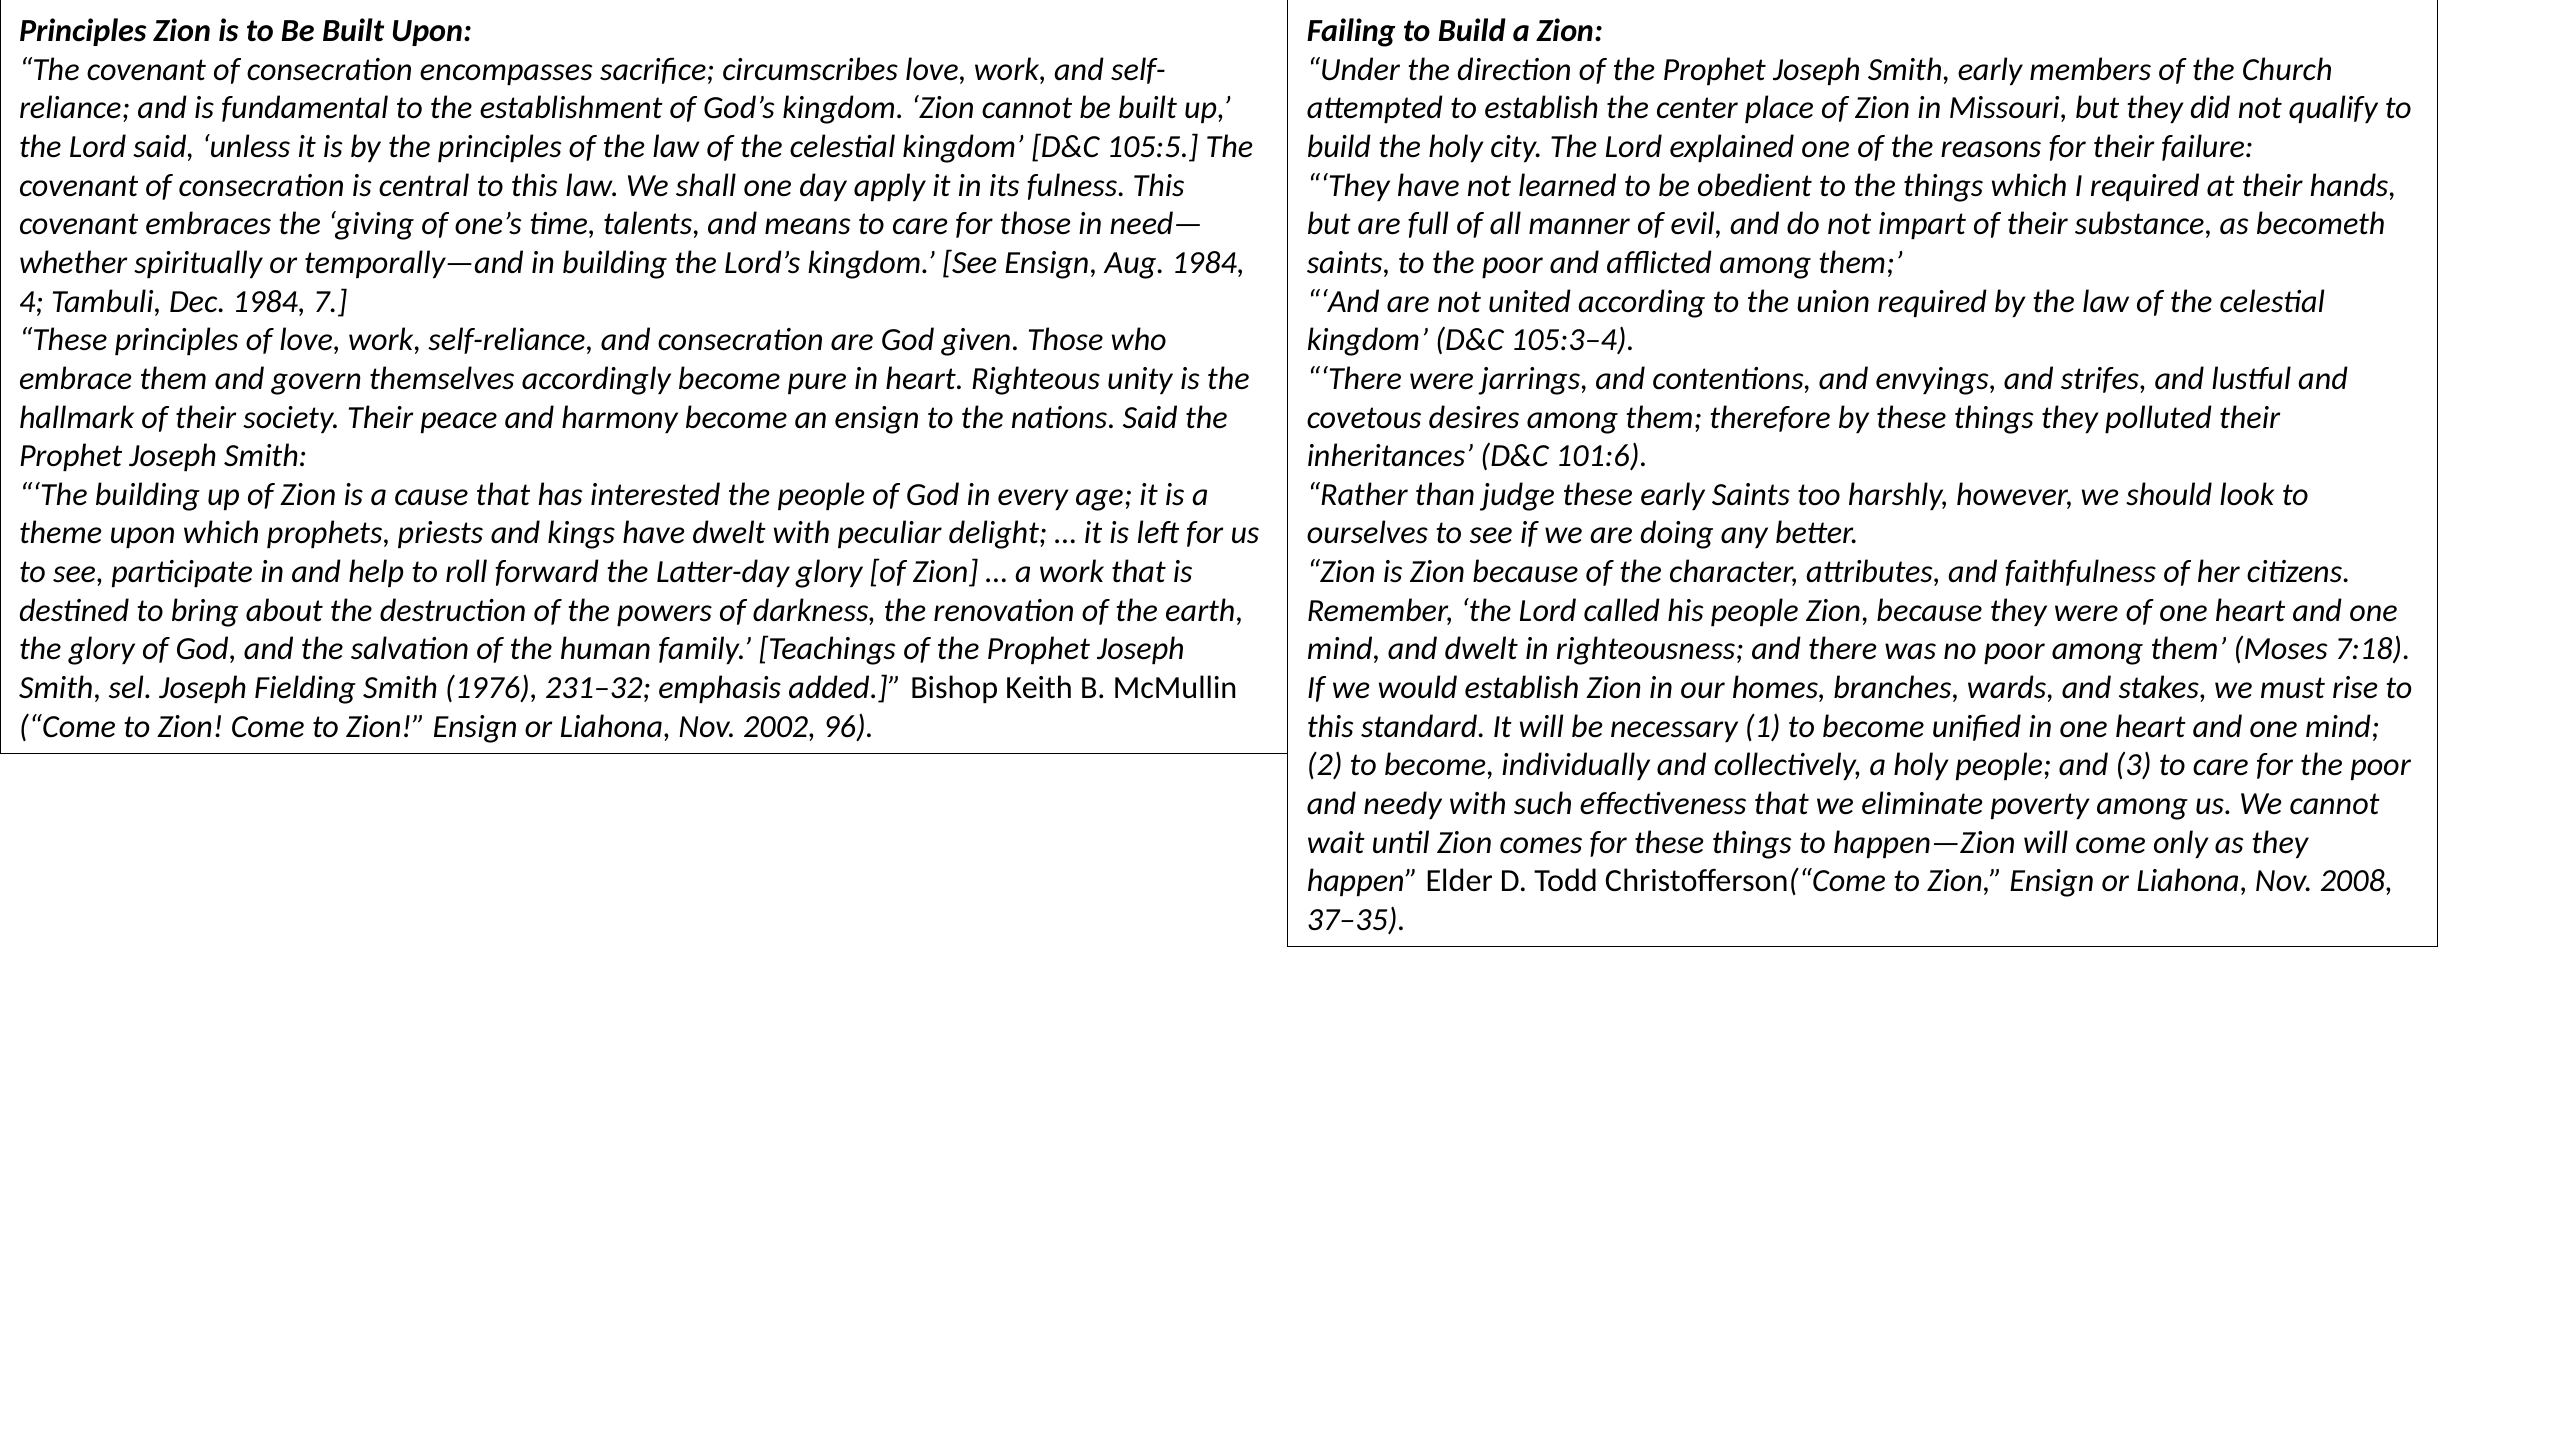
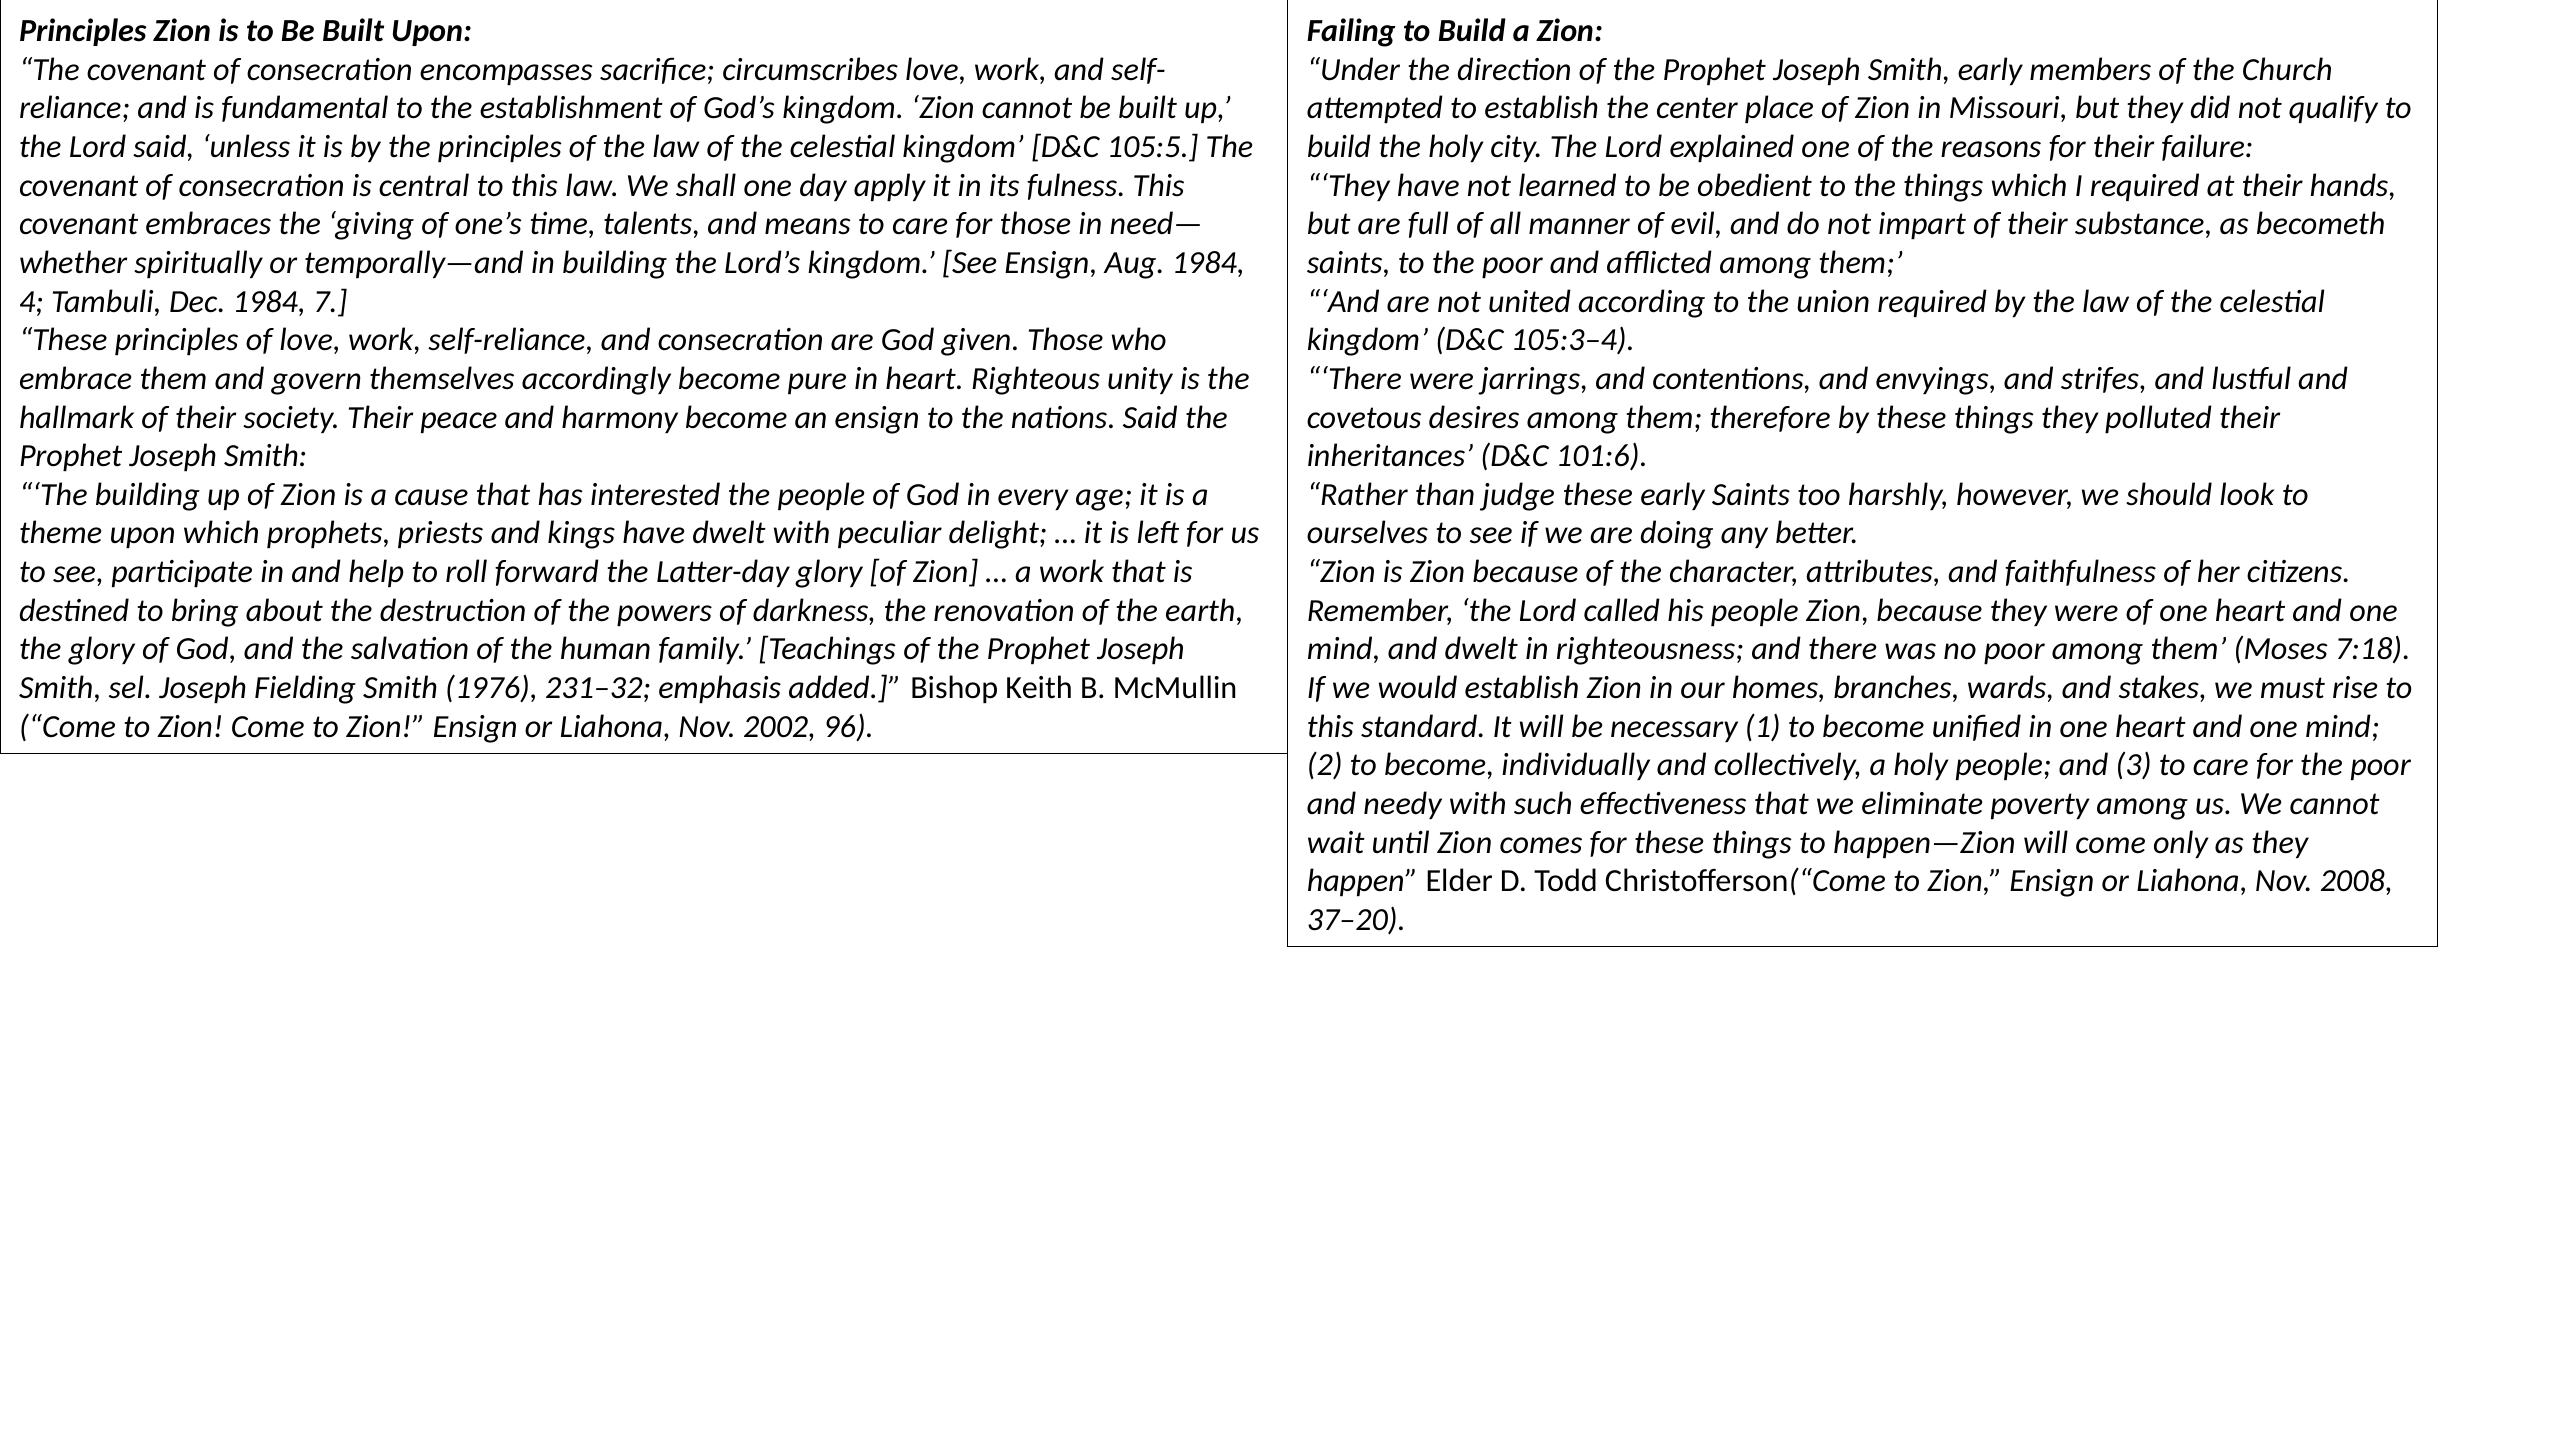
37–35: 37–35 -> 37–20 (1356, 920)
